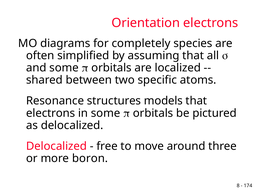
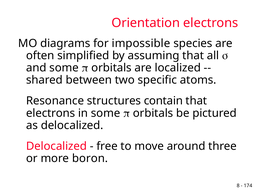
completely: completely -> impossible (141, 43)
models: models -> contain (163, 101)
